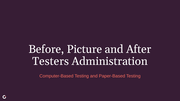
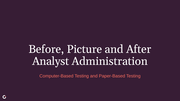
Testers: Testers -> Analyst (51, 61)
